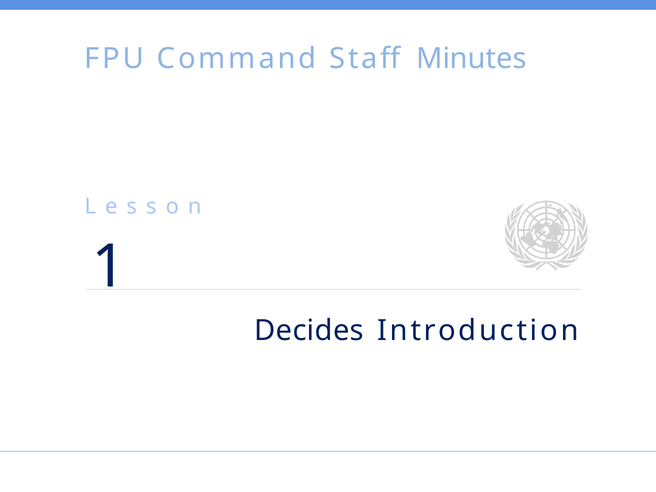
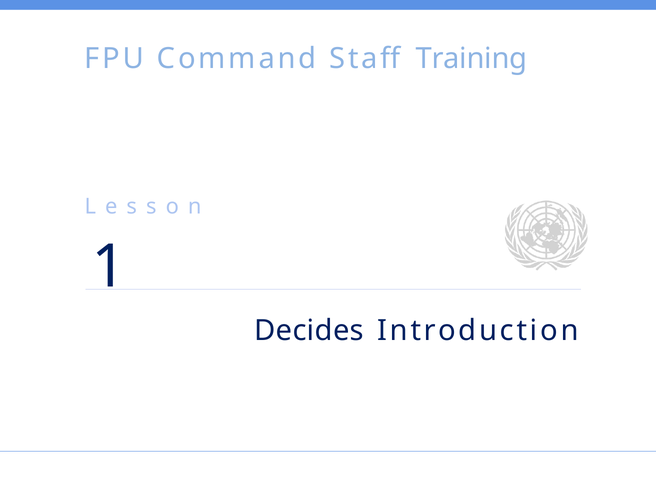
Minutes: Minutes -> Training (471, 59)
